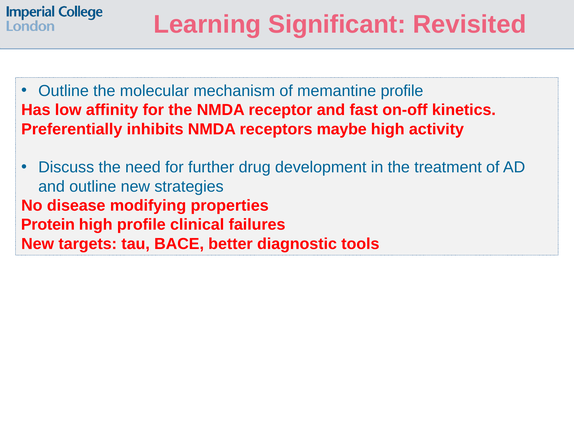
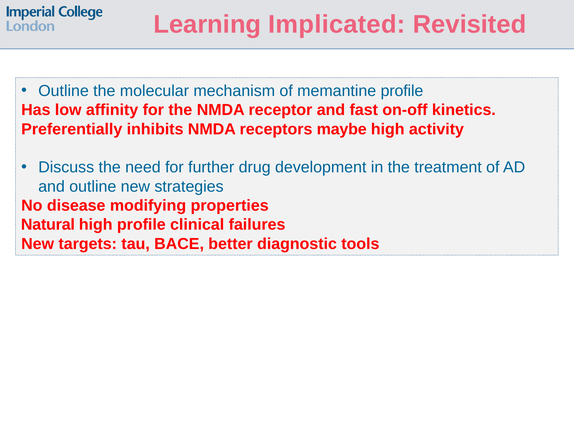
Significant: Significant -> Implicated (337, 24)
Protein: Protein -> Natural (48, 225)
